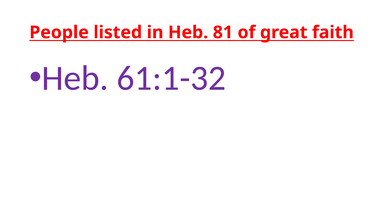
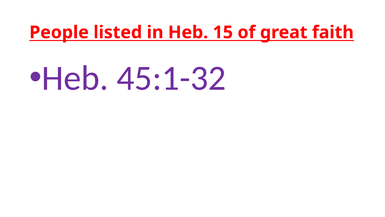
81: 81 -> 15 (223, 32)
61:1-32: 61:1-32 -> 45:1-32 (171, 78)
